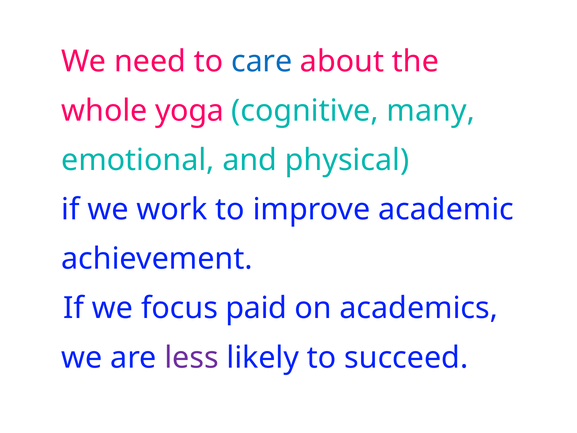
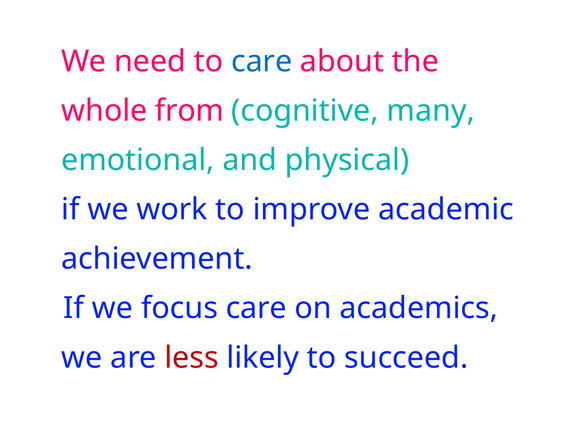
yoga: yoga -> from (189, 111)
focus paid: paid -> care (256, 308)
less colour: purple -> red (191, 357)
